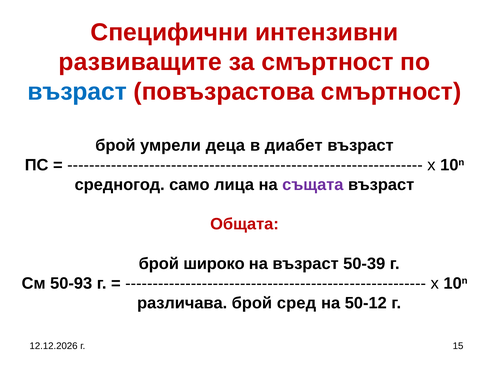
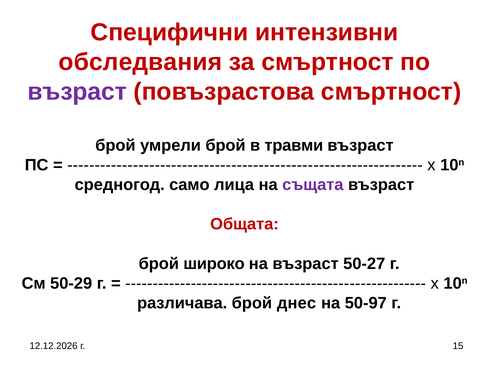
развиващите: развиващите -> обследвания (140, 62)
възраст colour: blue -> purple (77, 92)
умрели деца: деца -> брой (225, 145)
диабет: диабет -> травми (294, 145)
50-39: 50-39 -> 50-27 (364, 263)
50-93: 50-93 -> 50-29 (71, 283)
сред: сред -> днес (297, 303)
50-12: 50-12 -> 50-97 (366, 303)
